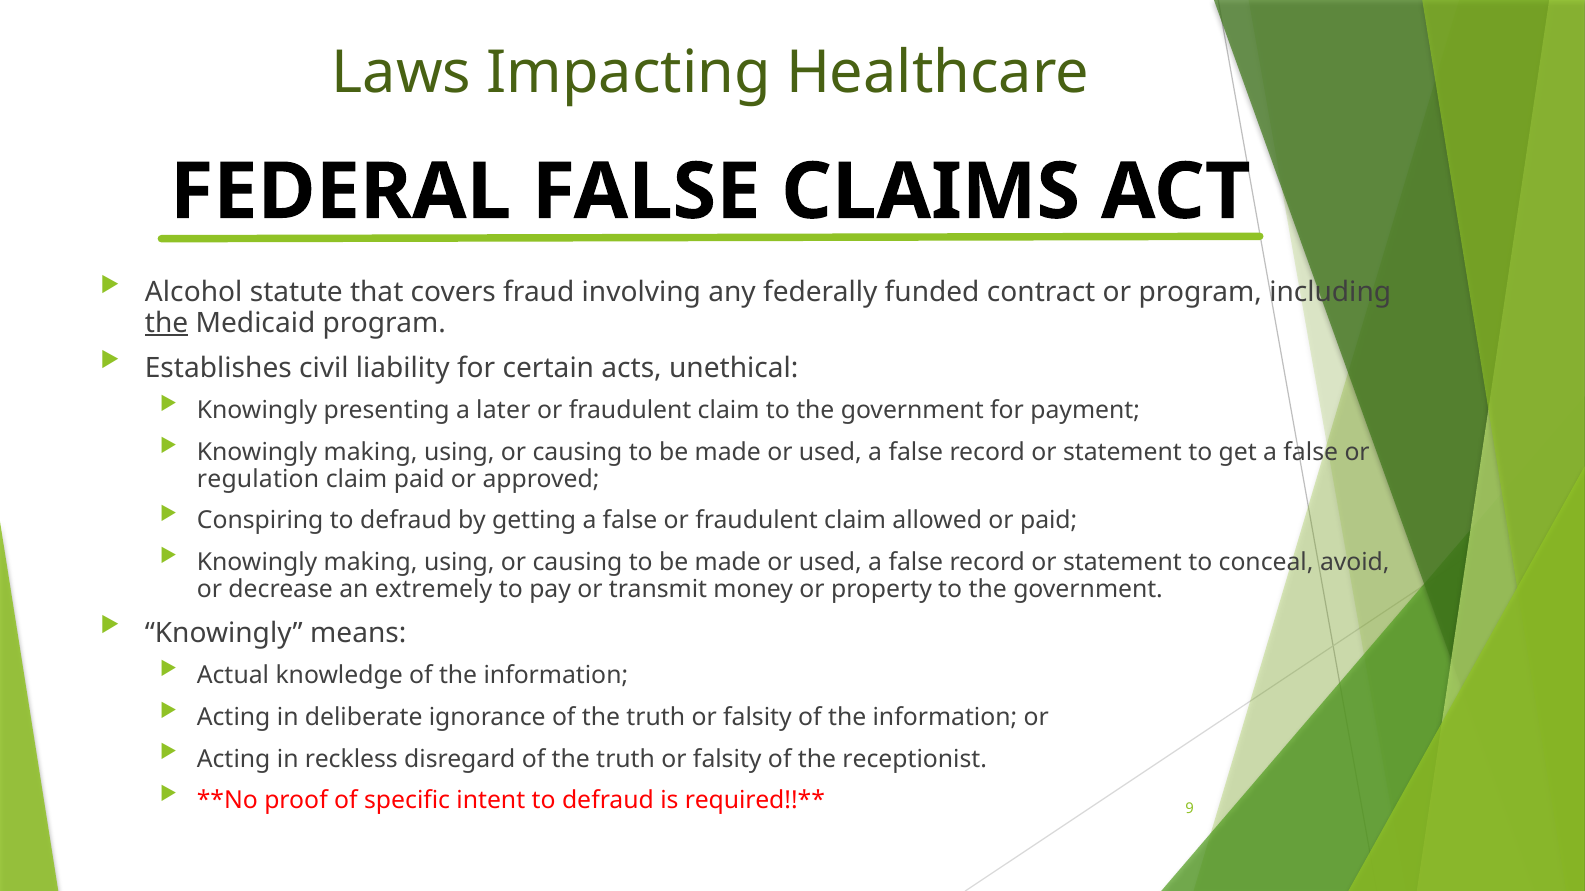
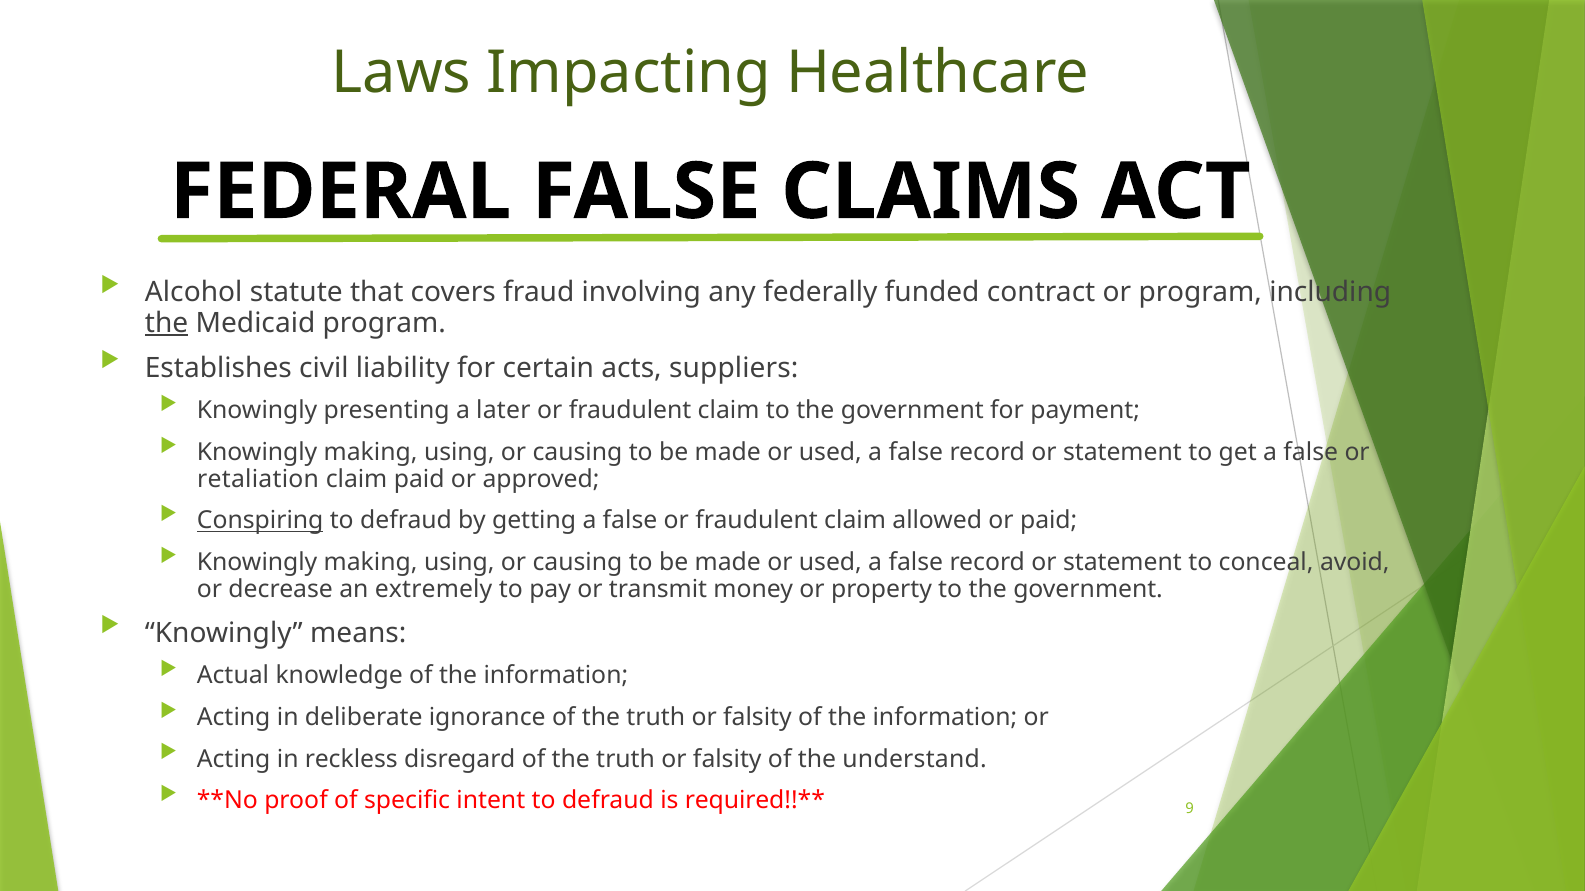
unethical: unethical -> suppliers (734, 368)
regulation: regulation -> retaliation (258, 479)
Conspiring underline: none -> present (260, 521)
receptionist: receptionist -> understand (915, 759)
